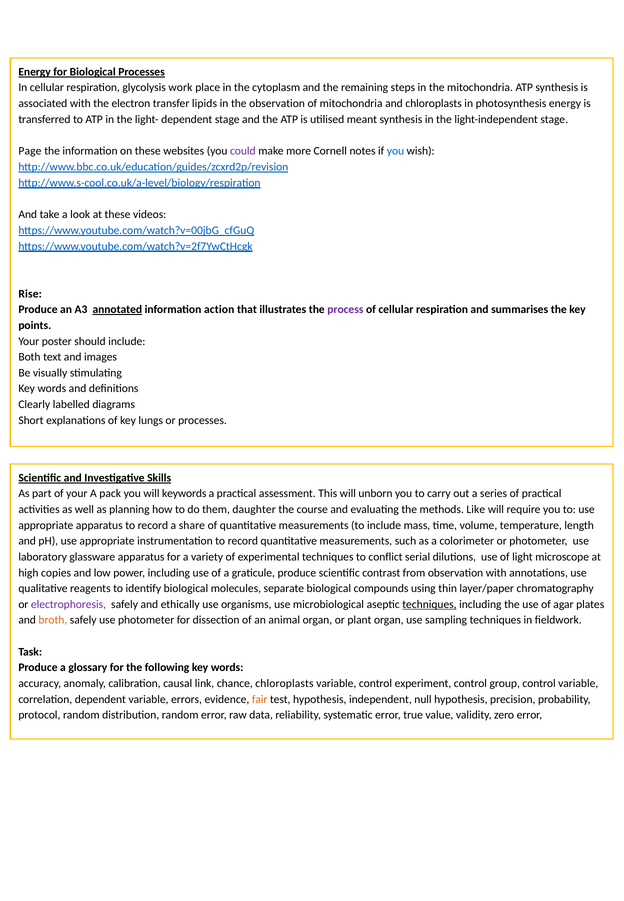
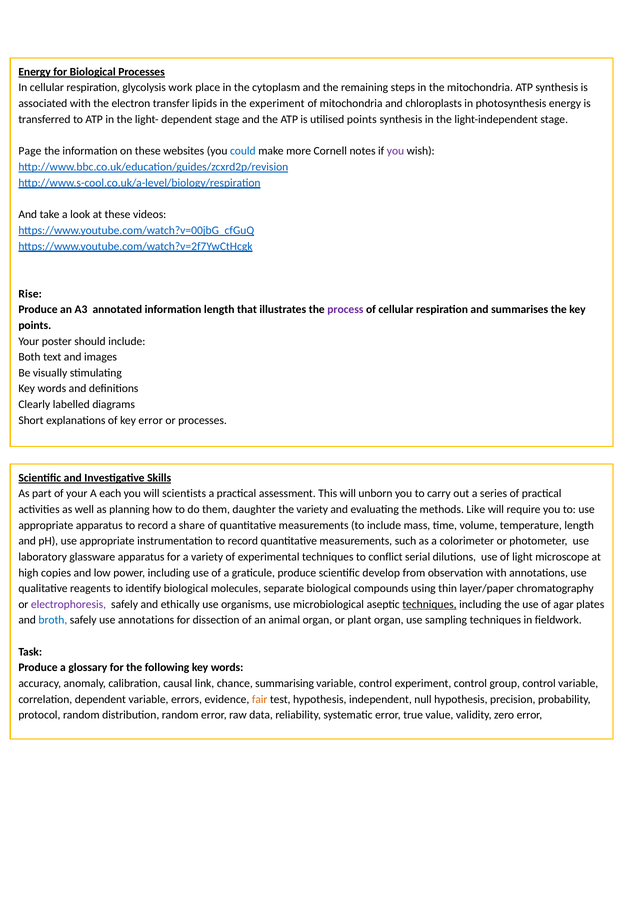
the observation: observation -> experiment (277, 104)
utilised meant: meant -> points (362, 119)
could colour: purple -> blue (243, 151)
you colour: blue -> purple (395, 151)
annotated underline: present -> none (117, 310)
information action: action -> length (219, 310)
key lungs: lungs -> error (151, 420)
pack: pack -> each (110, 494)
keywords: keywords -> scientists (184, 494)
the course: course -> variety (312, 510)
contrast: contrast -> develop (381, 573)
broth colour: orange -> blue (53, 620)
use photometer: photometer -> annotations (146, 620)
chance chloroplasts: chloroplasts -> summarising (285, 684)
